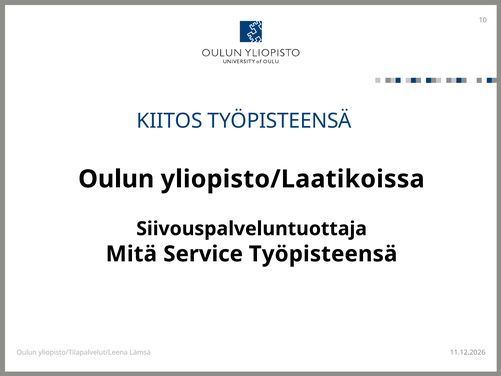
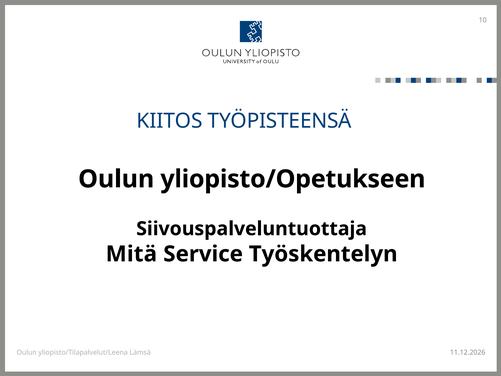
yliopisto/Laatikoissa: yliopisto/Laatikoissa -> yliopisto/Opetukseen (293, 179)
Service Työpisteensä: Työpisteensä -> Työskentelyn (323, 254)
